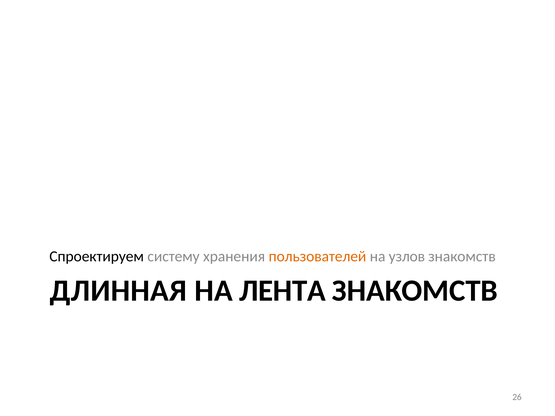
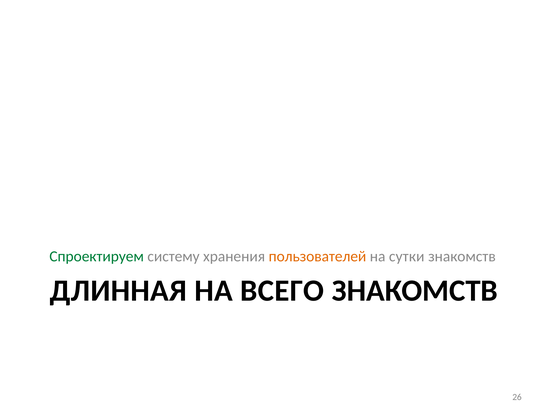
Спроектируем colour: black -> green (97, 257)
узлов: узлов -> сутки (407, 257)
ЛЕНТА: ЛЕНТА -> ВСЕГО (282, 291)
